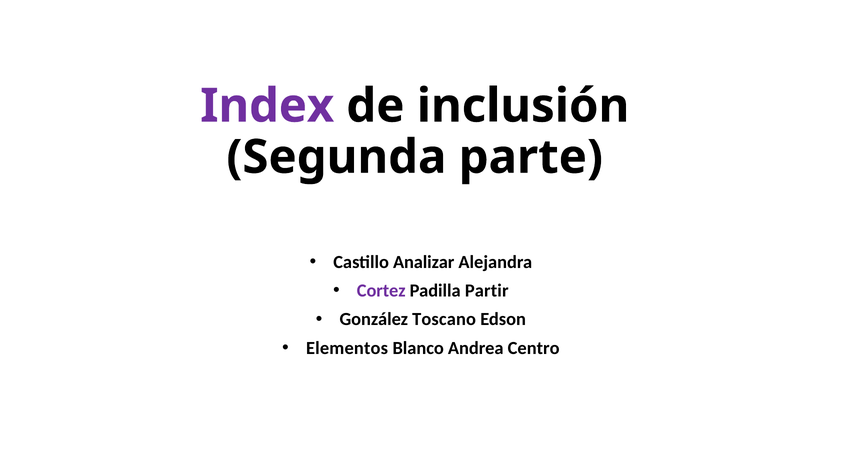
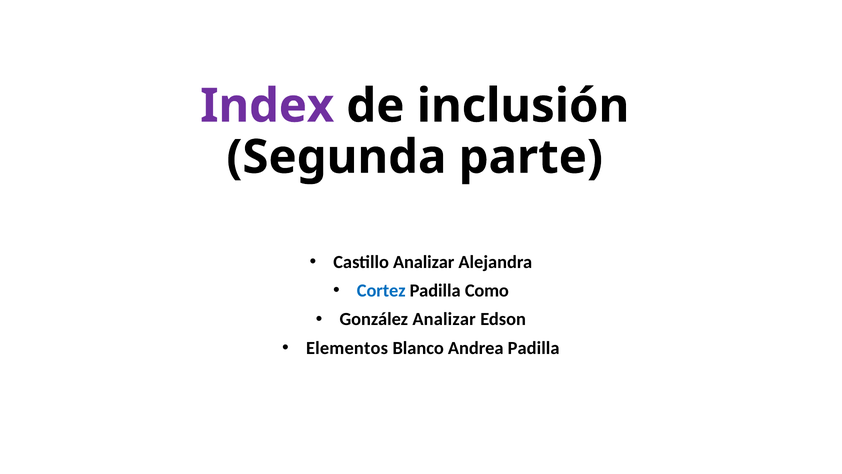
Cortez colour: purple -> blue (381, 290)
Partir: Partir -> Como (487, 290)
González Toscano: Toscano -> Analizar (444, 319)
Andrea Centro: Centro -> Padilla (534, 348)
